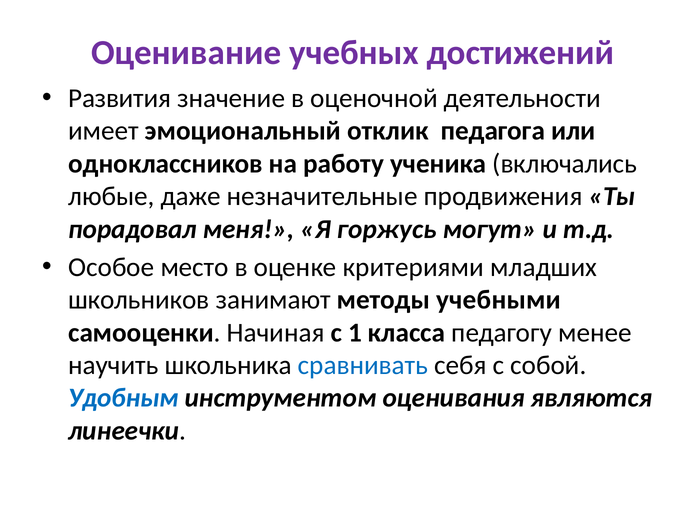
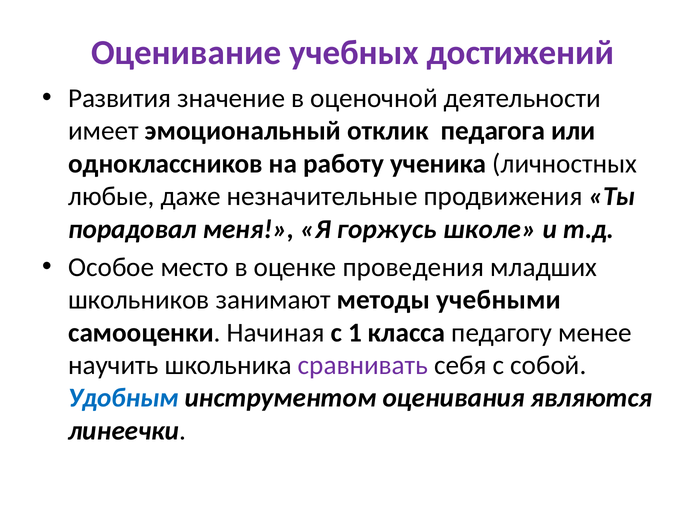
включались: включались -> личностных (565, 164)
могут: могут -> школе (490, 229)
критериями: критериями -> проведения (413, 267)
сравнивать colour: blue -> purple (363, 365)
